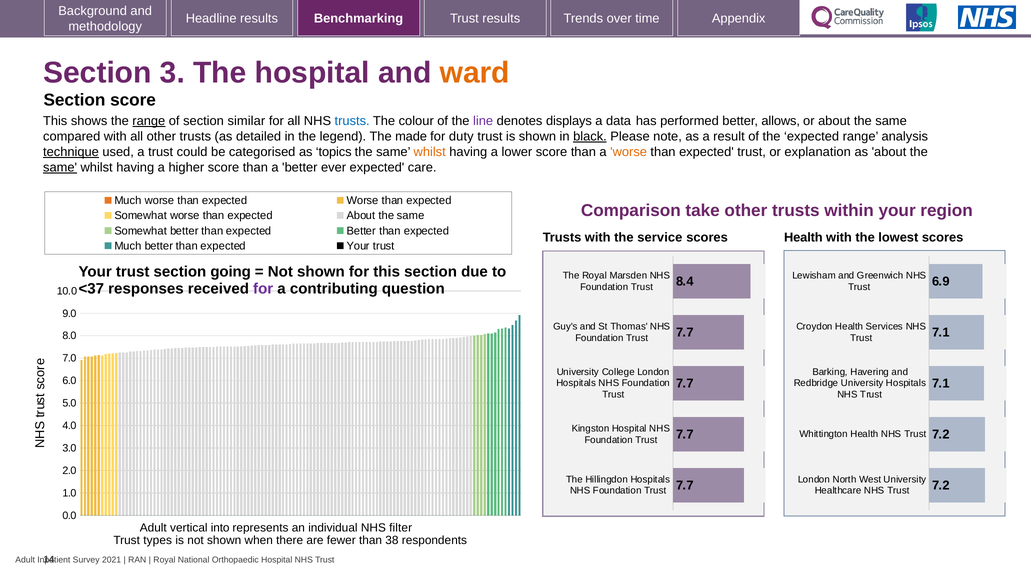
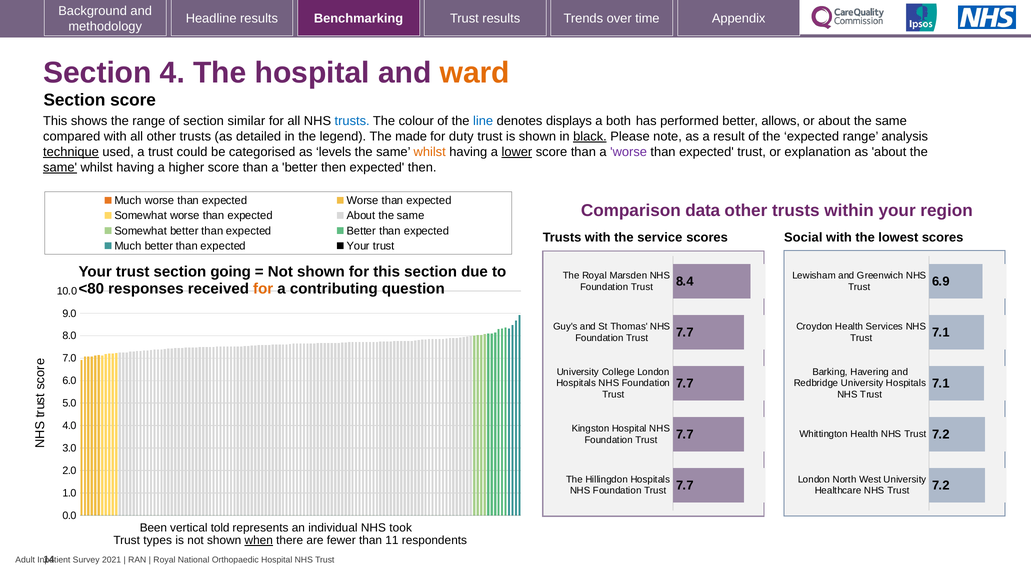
3: 3 -> 4 (172, 73)
range underline: present -> none (149, 121)
line colour: purple -> blue (483, 121)
data: data -> both (619, 121)
topics: topics -> levels (334, 152)
lower underline: none -> present (517, 152)
worse colour: orange -> purple (629, 152)
better ever: ever -> then (334, 167)
expected care: care -> then (422, 167)
take: take -> data (703, 210)
scores Health: Health -> Social (803, 237)
<37: <37 -> <80 (91, 289)
for colour: purple -> orange (263, 289)
Adult: Adult -> Been (153, 528)
into: into -> told (220, 528)
filter: filter -> took (401, 528)
when underline: none -> present (259, 540)
38: 38 -> 11 (392, 540)
